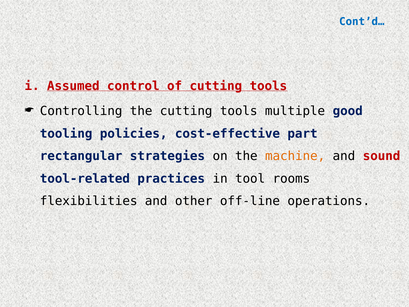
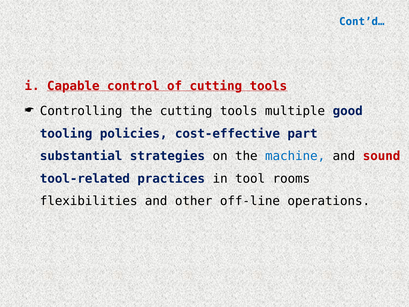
Assumed: Assumed -> Capable (73, 86)
rectangular: rectangular -> substantial (81, 156)
machine colour: orange -> blue (295, 156)
